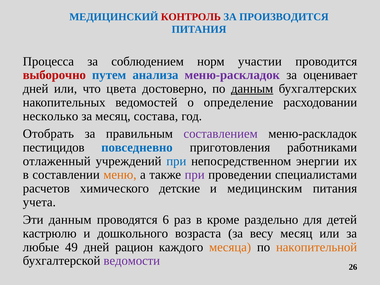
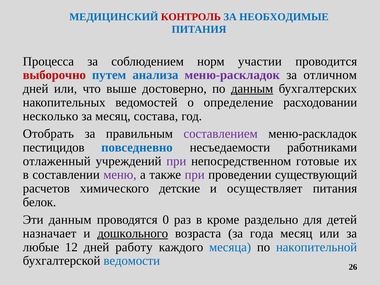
ПРОИЗВОДИТСЯ: ПРОИЗВОДИТСЯ -> НЕОБХОДИМЫЕ (284, 17)
оценивает: оценивает -> отличном (330, 75)
цвета: цвета -> выше (121, 89)
приготовления: приготовления -> несъедаемости (230, 147)
при colour: blue -> purple (176, 161)
энергии: энергии -> готовые (318, 161)
меню colour: orange -> purple (120, 175)
специалистами: специалистами -> существующий (316, 175)
медицинским: медицинским -> осуществляет (265, 188)
учета: учета -> белок (39, 202)
6: 6 -> 0 (166, 220)
кастрюлю: кастрюлю -> назначает (50, 233)
дошкольного underline: none -> present (133, 233)
весу: весу -> года (262, 233)
49: 49 -> 12 (71, 247)
рацион: рацион -> работу (134, 247)
месяца colour: orange -> blue (230, 247)
накопительной colour: orange -> blue (317, 247)
ведомости colour: purple -> blue (132, 261)
